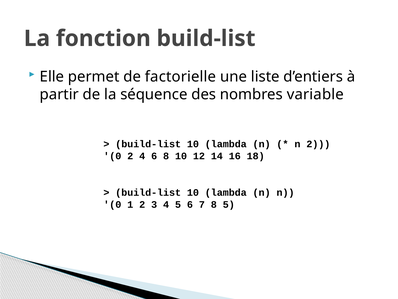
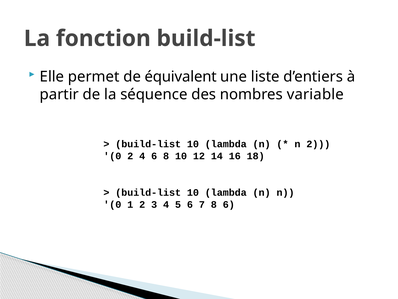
factorielle: factorielle -> équivalent (181, 76)
8 5: 5 -> 6 (229, 204)
